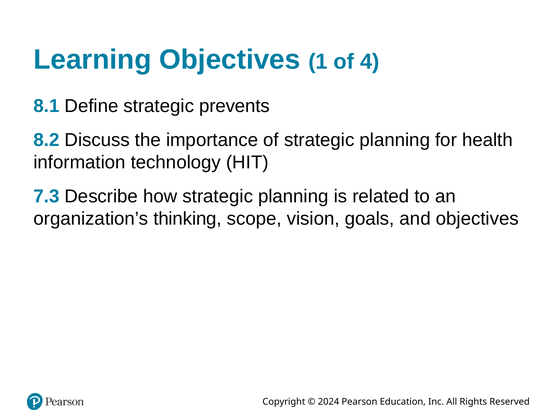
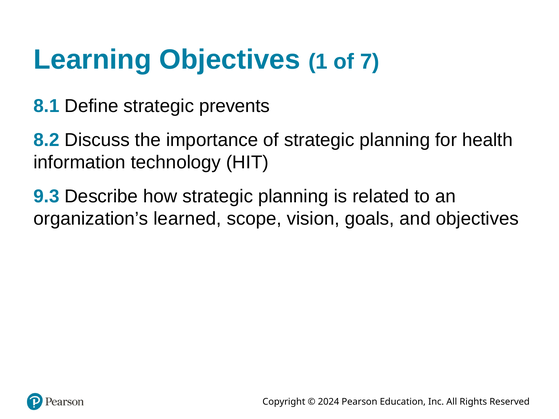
4: 4 -> 7 (370, 62)
7.3: 7.3 -> 9.3 (46, 197)
thinking: thinking -> learned (187, 219)
